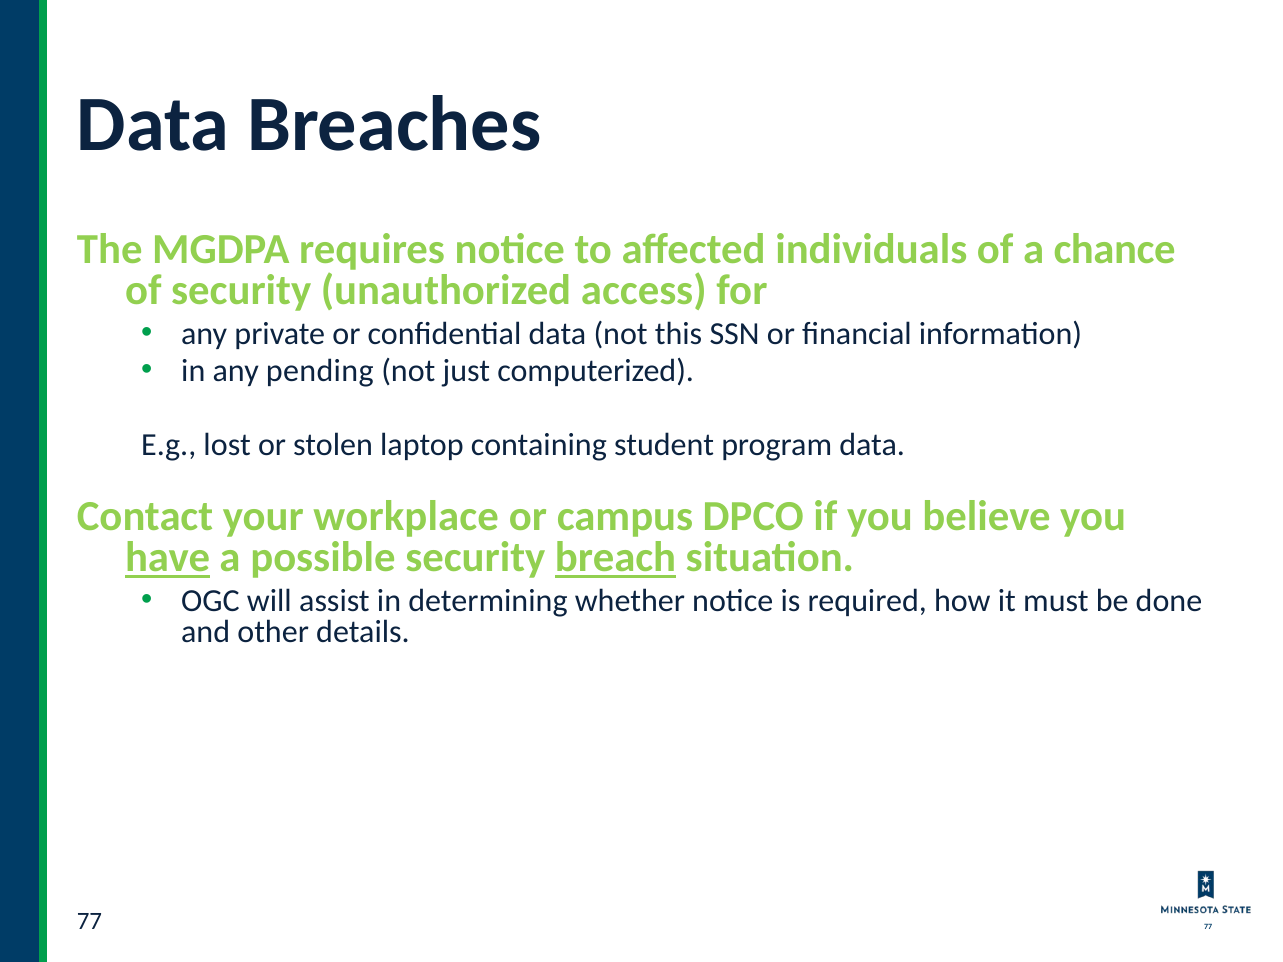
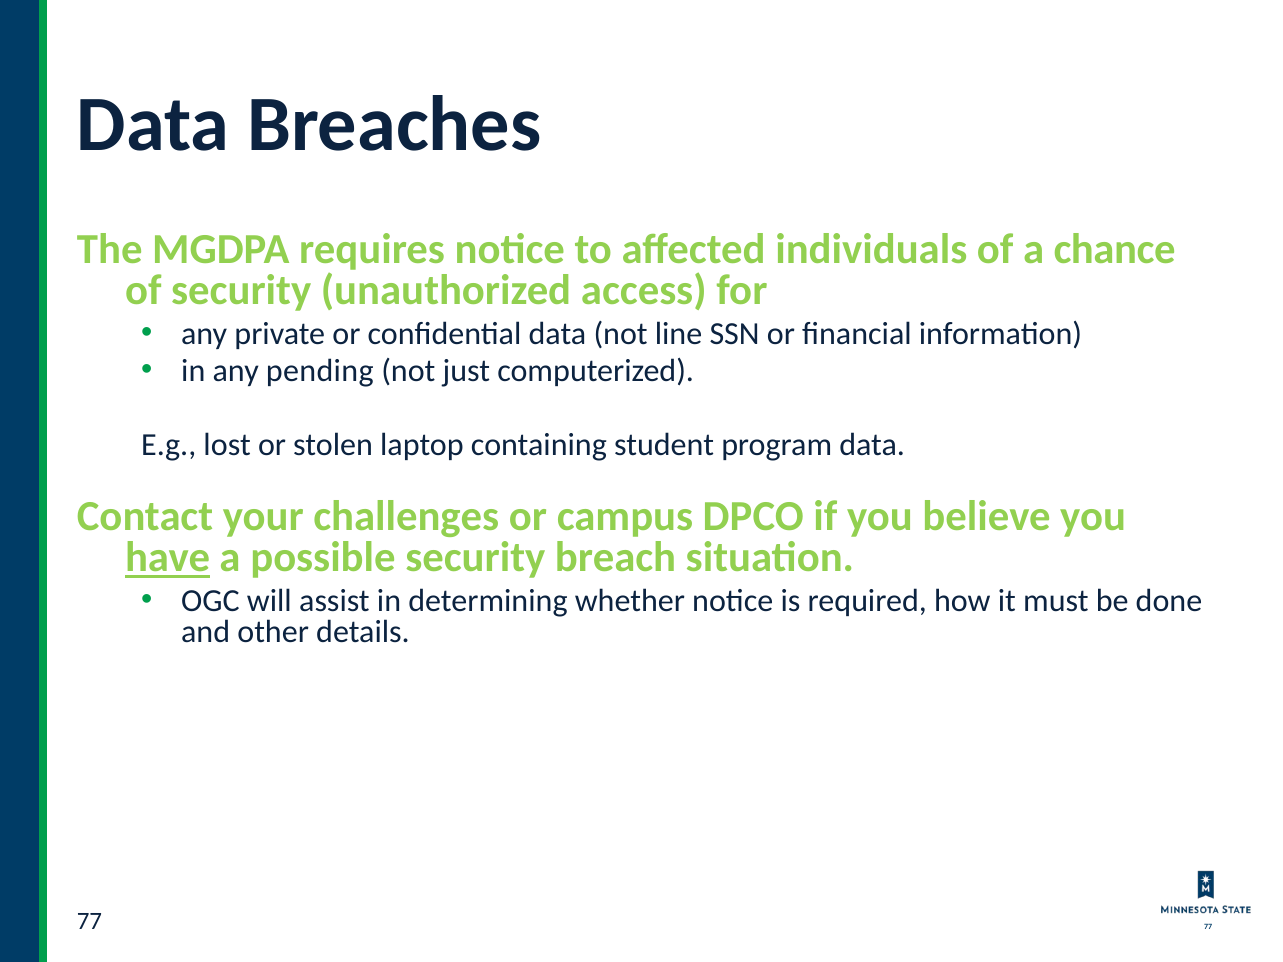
this: this -> line (679, 334)
workplace: workplace -> challenges (406, 517)
breach underline: present -> none (616, 558)
